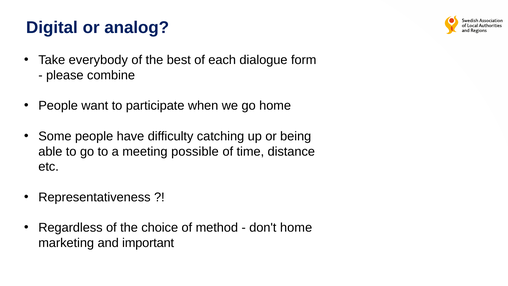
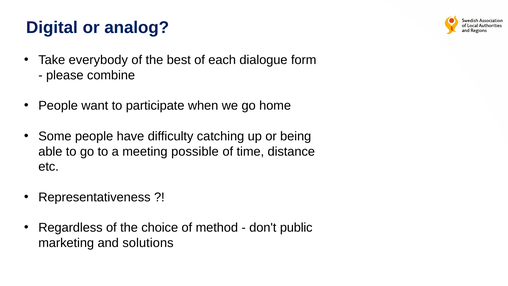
don't home: home -> public (296, 228)
important: important -> solutions (148, 243)
